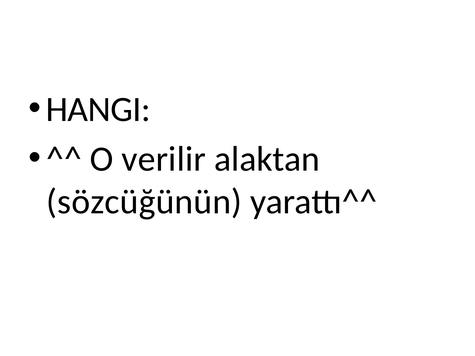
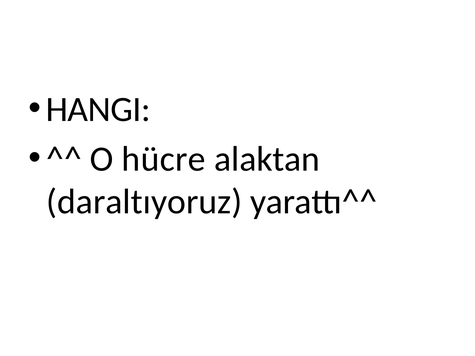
verilir: verilir -> hücre (164, 159)
sözcüğünün: sözcüğünün -> daraltıyoruz (144, 202)
